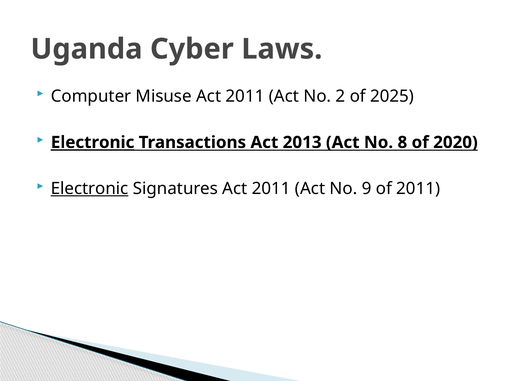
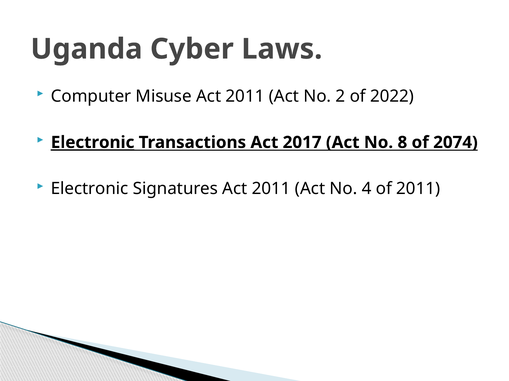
2025: 2025 -> 2022 (392, 96)
2013: 2013 -> 2017 (302, 143)
2020: 2020 -> 2074 (455, 143)
Electronic underline: present -> none (90, 189)
9: 9 -> 4 (367, 189)
